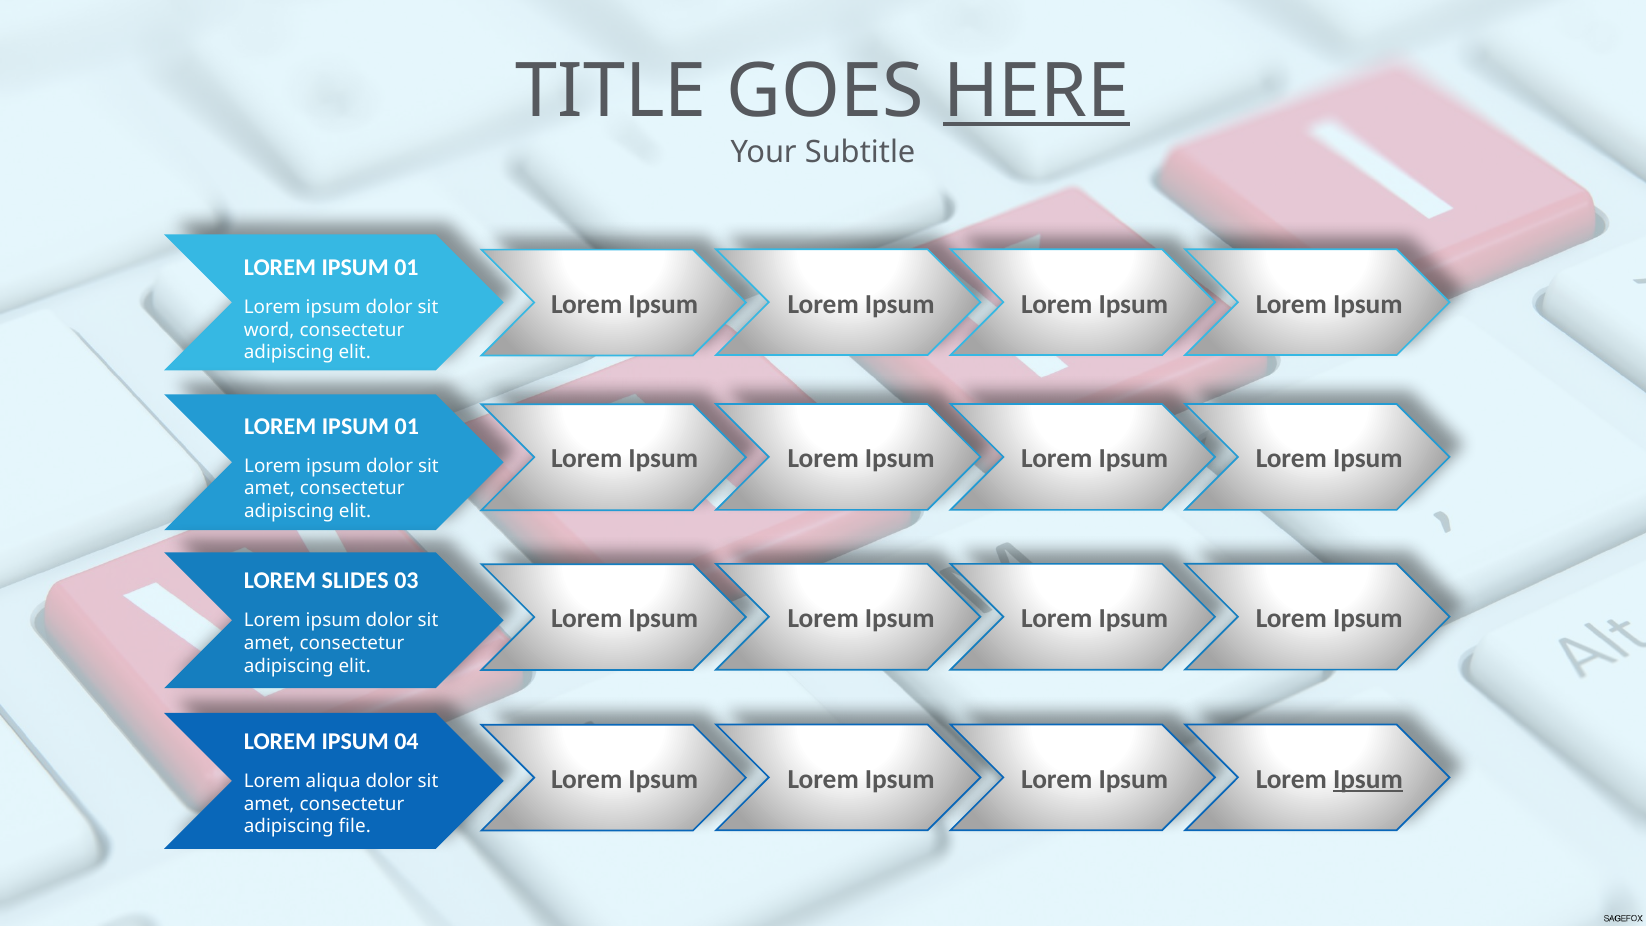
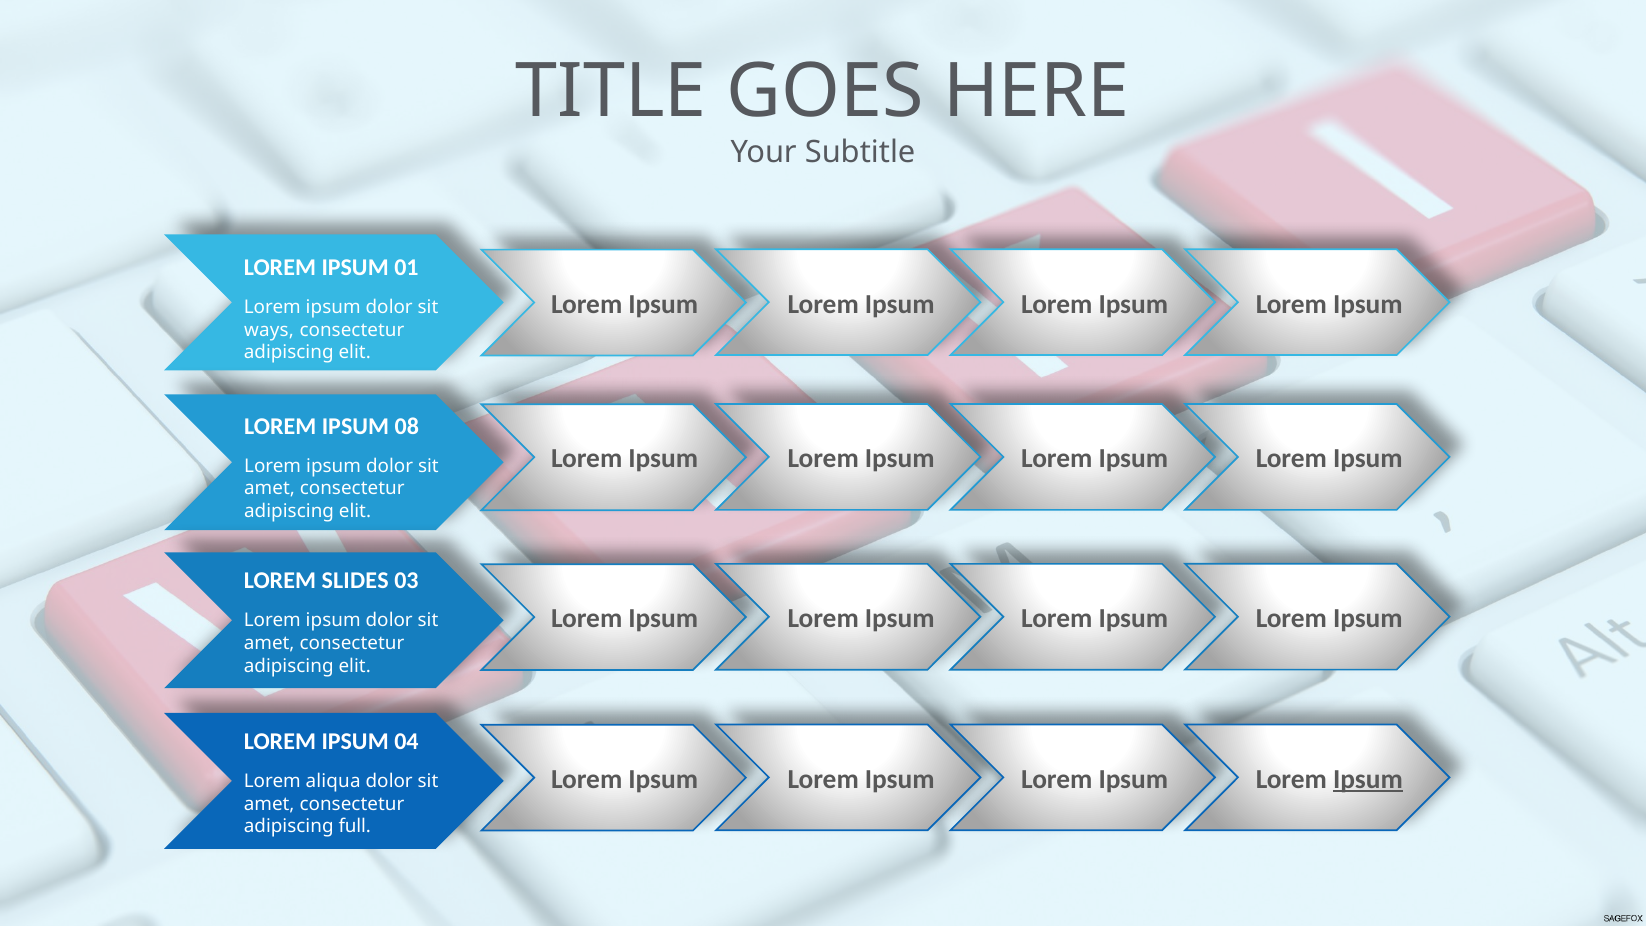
HERE underline: present -> none (1036, 91)
word: word -> ways (269, 330)
01: 01 -> 08 (407, 426)
file: file -> full (355, 827)
